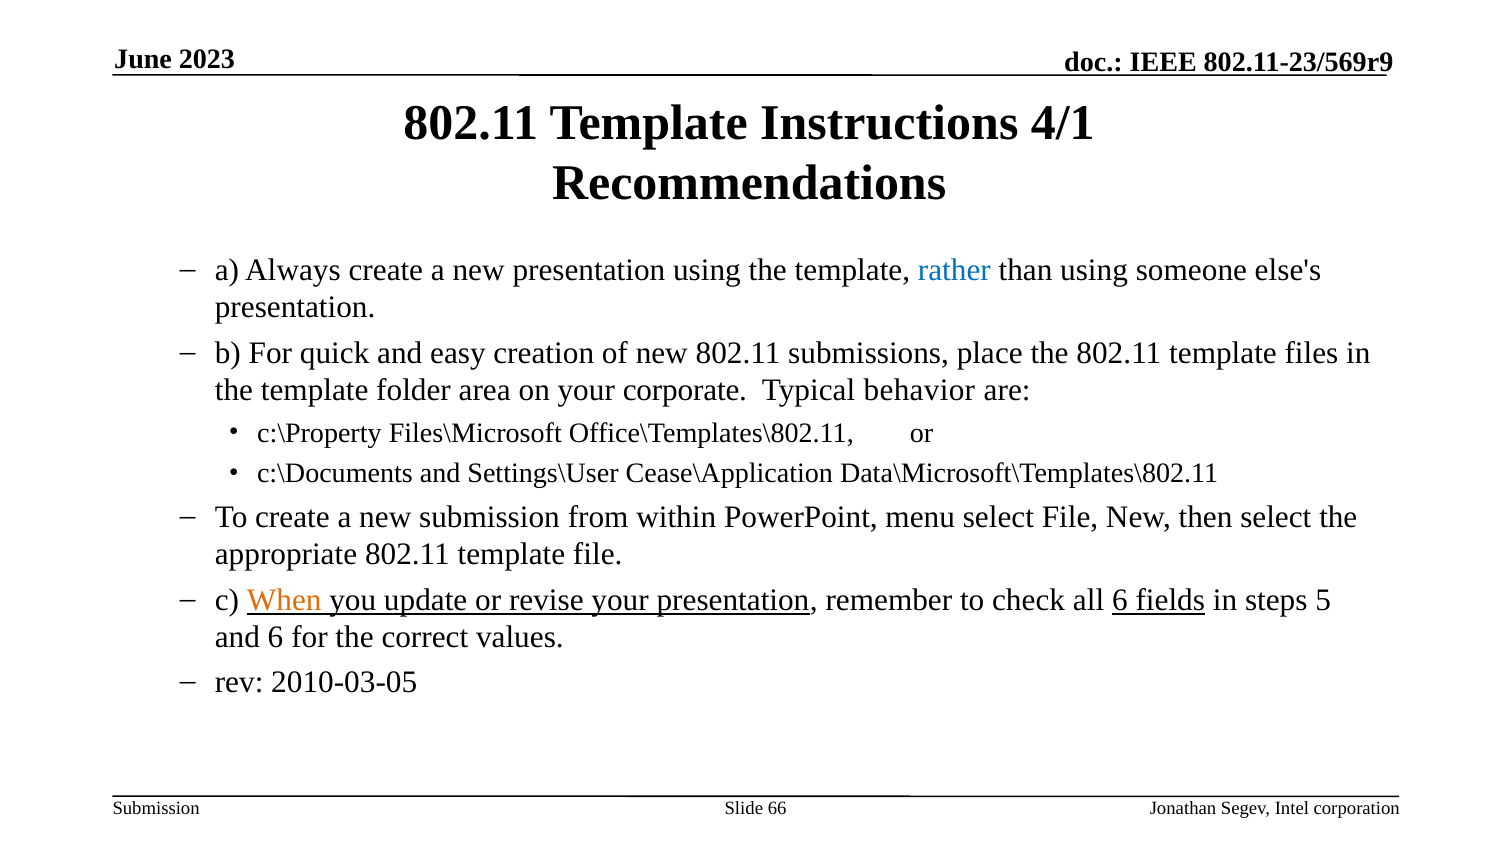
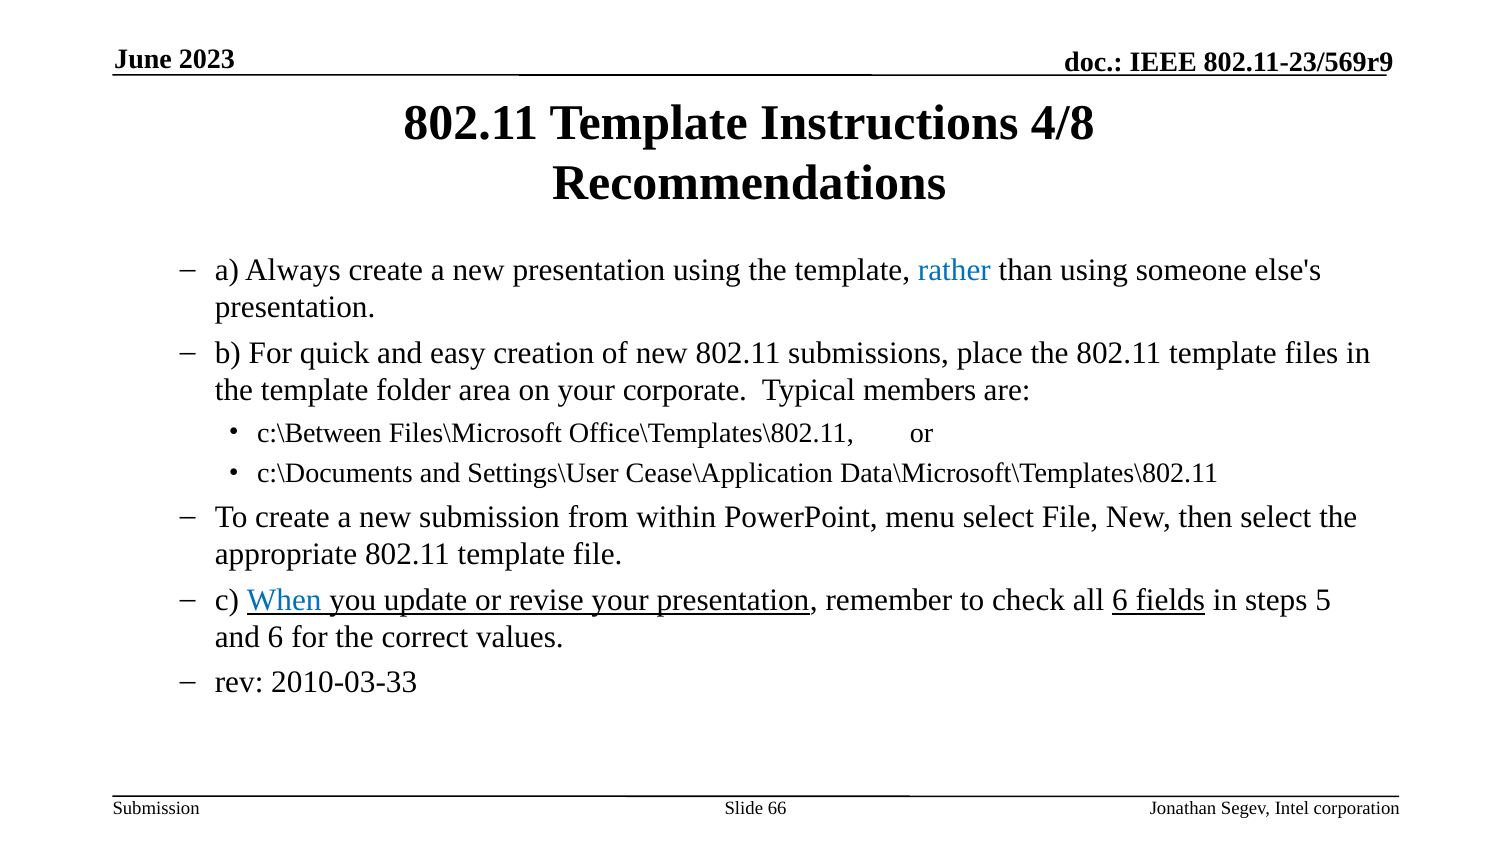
4/1: 4/1 -> 4/8 (1063, 123)
behavior: behavior -> members (920, 390)
c:\Property: c:\Property -> c:\Between (319, 433)
When colour: orange -> blue (284, 600)
2010-03-05: 2010-03-05 -> 2010-03-33 (344, 683)
